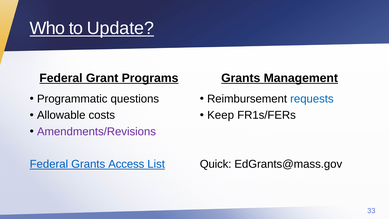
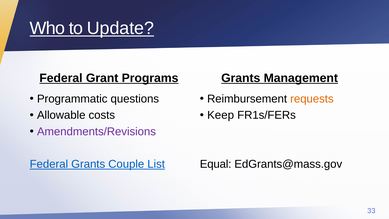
requests colour: blue -> orange (312, 99)
Access: Access -> Couple (126, 164)
Quick: Quick -> Equal (216, 164)
